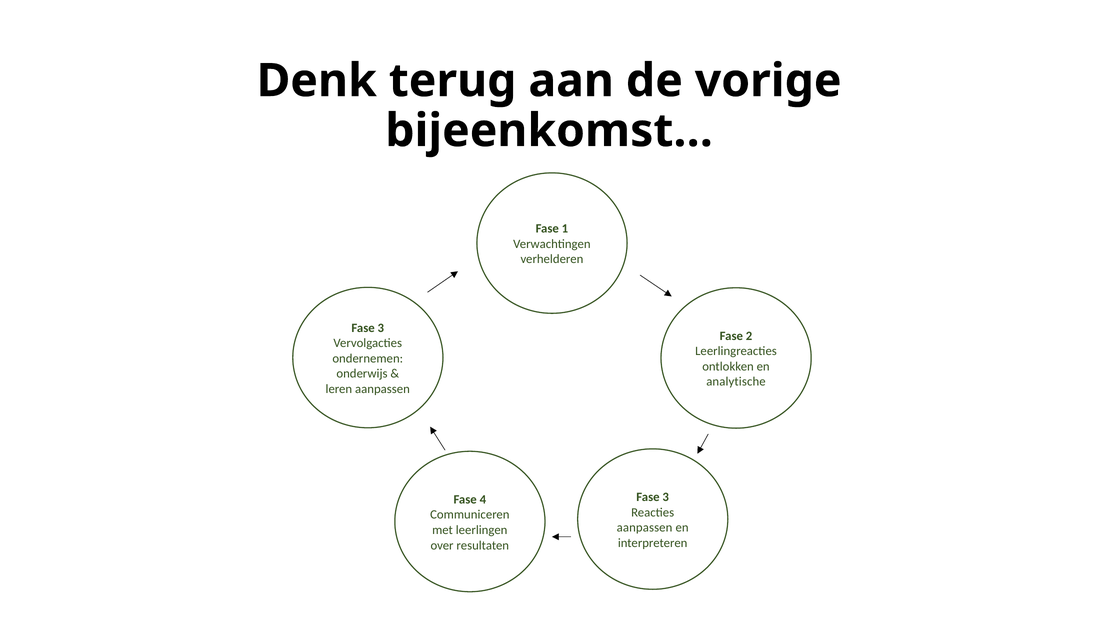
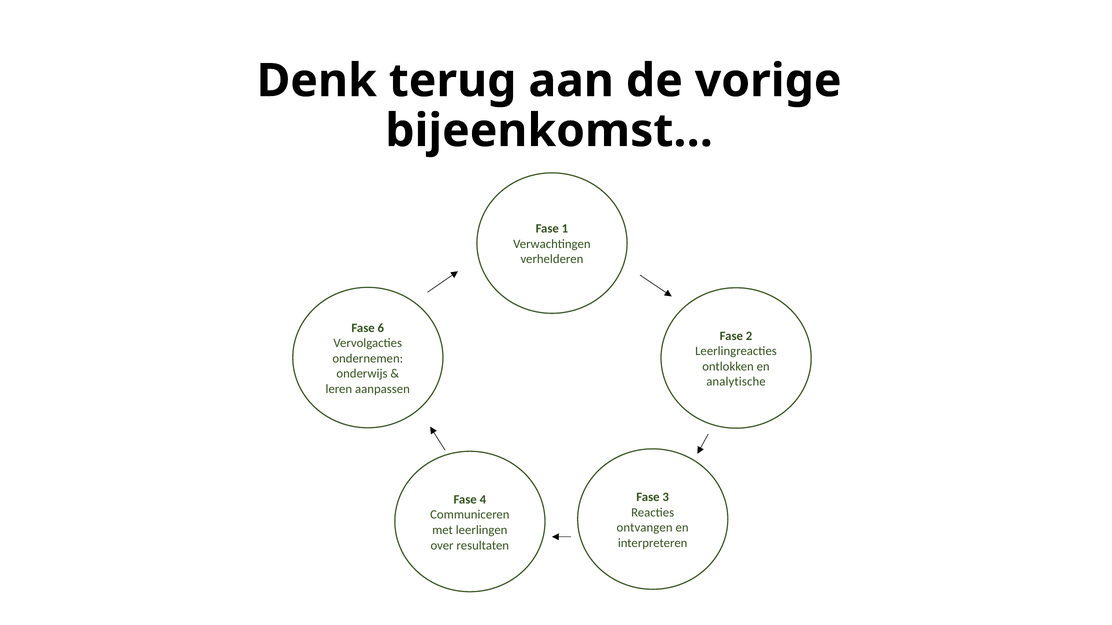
3: 3 -> 6 (381, 328)
aanpassen: aanpassen -> ontvangen (645, 528)
